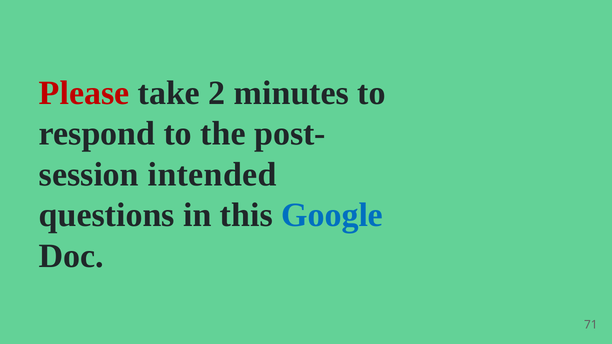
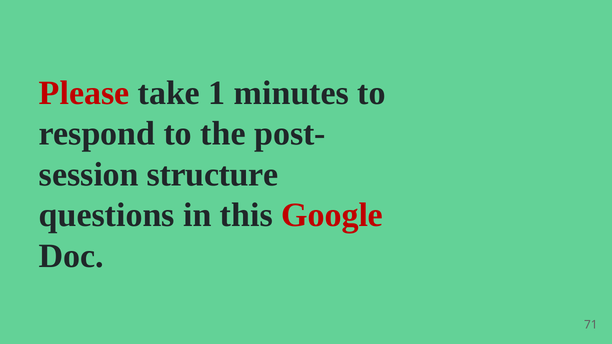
2: 2 -> 1 (217, 93)
intended: intended -> structure (213, 174)
Google colour: blue -> red (332, 215)
